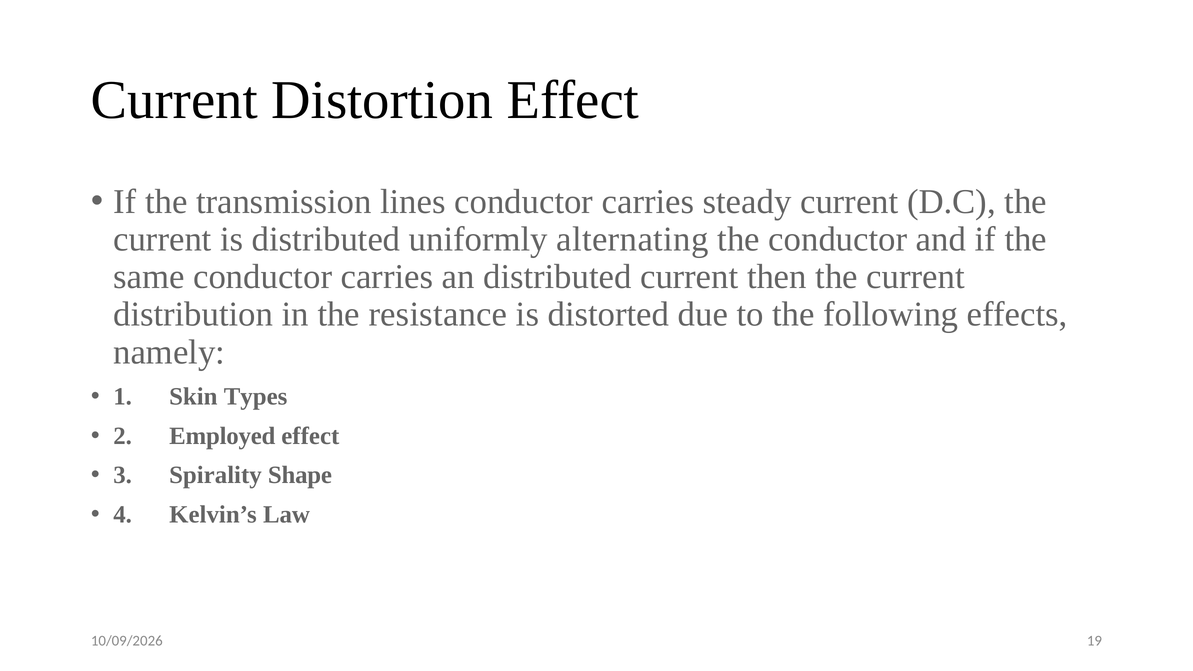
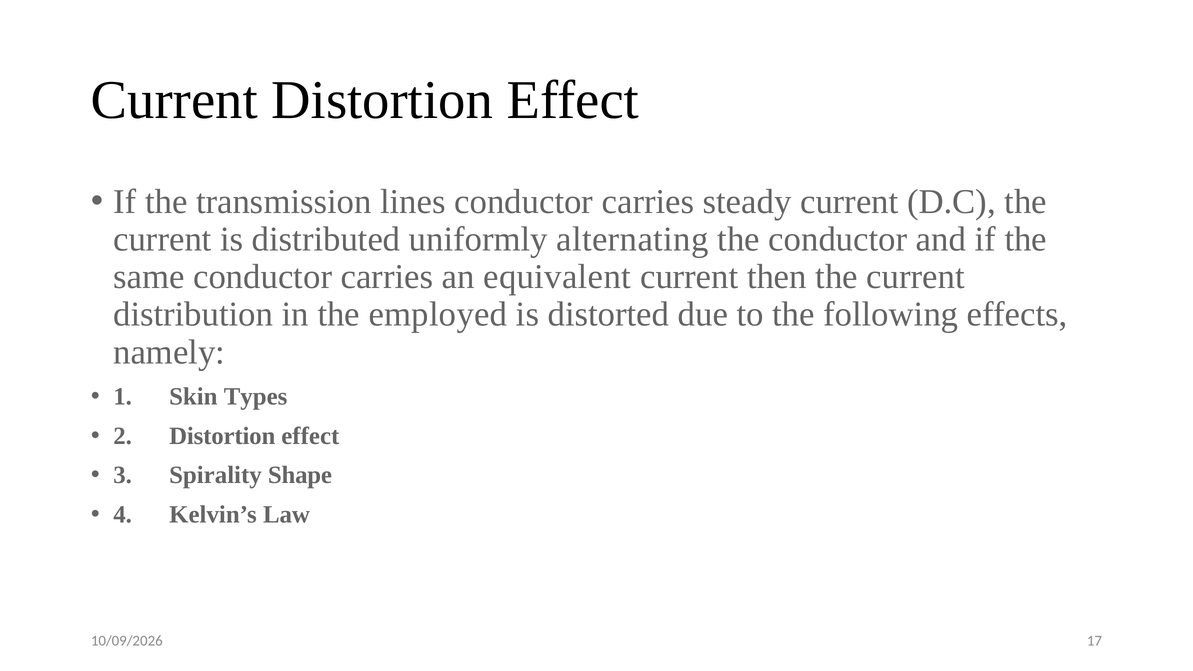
an distributed: distributed -> equivalent (557, 277)
resistance: resistance -> employed (438, 314)
2 Employed: Employed -> Distortion (222, 436)
19: 19 -> 17 (1094, 641)
